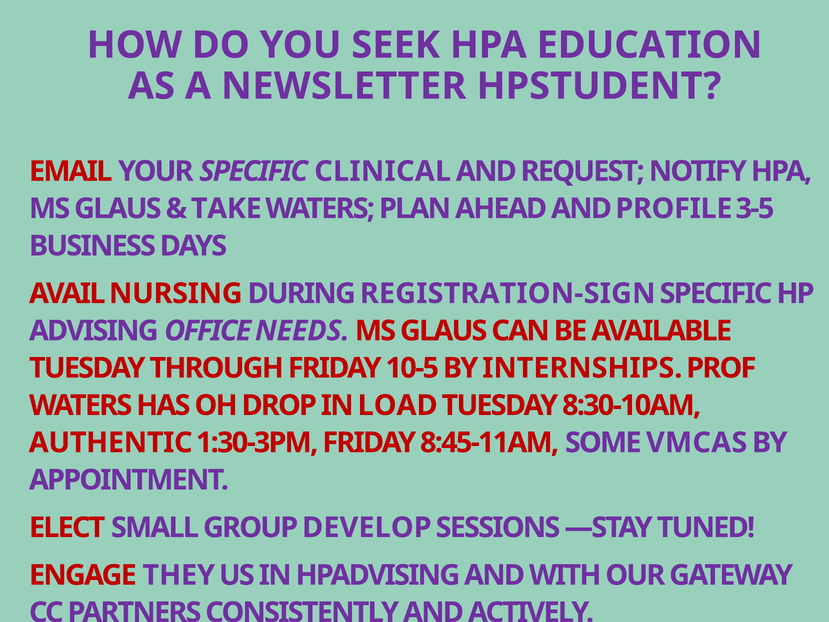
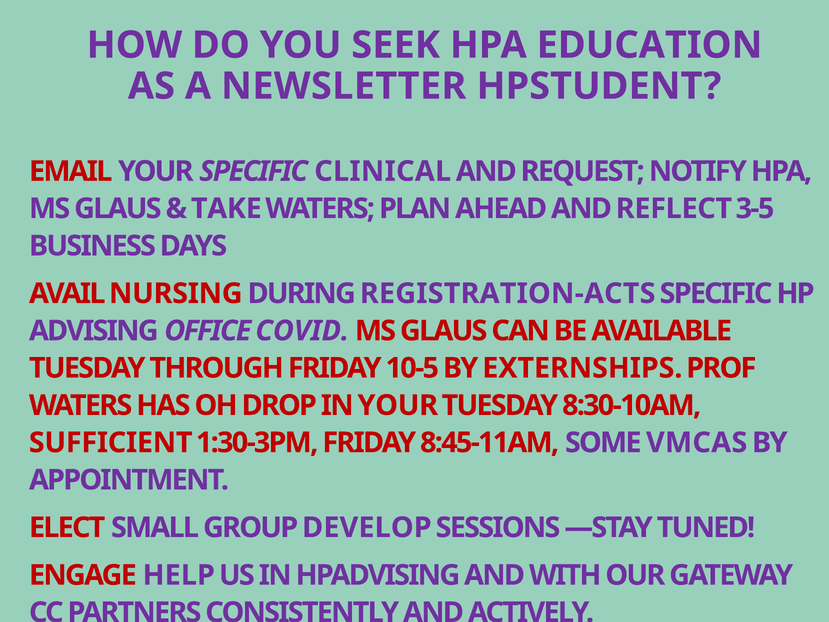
PROFILE: PROFILE -> REFLECT (674, 209)
REGISTRATION-SIGN: REGISTRATION-SIGN -> REGISTRATION-ACTS (508, 293)
NEEDS: NEEDS -> COVID (302, 331)
INTERNSHIPS: INTERNSHIPS -> EXTERNSHIPS (582, 368)
IN LOAD: LOAD -> YOUR (398, 405)
AUTHENTIC: AUTHENTIC -> SUFFICIENT (111, 443)
THEY: THEY -> HELP (179, 575)
